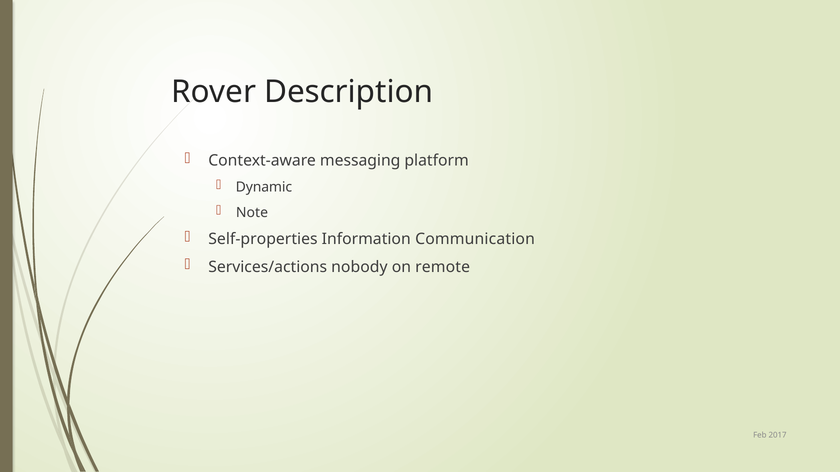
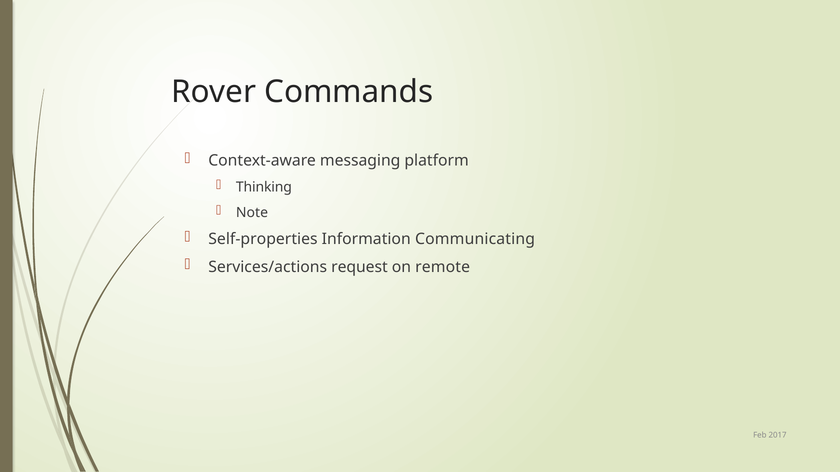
Description: Description -> Commands (349, 92)
Dynamic: Dynamic -> Thinking (264, 187)
Communication: Communication -> Communicating (475, 239)
nobody: nobody -> request (359, 267)
